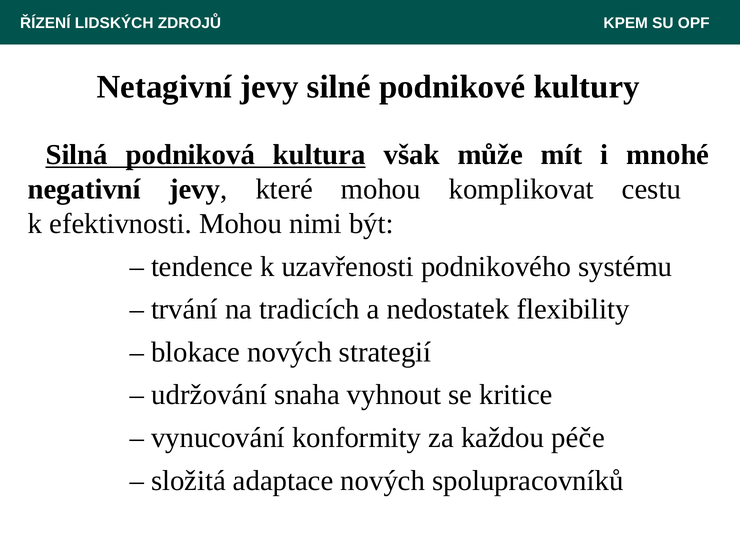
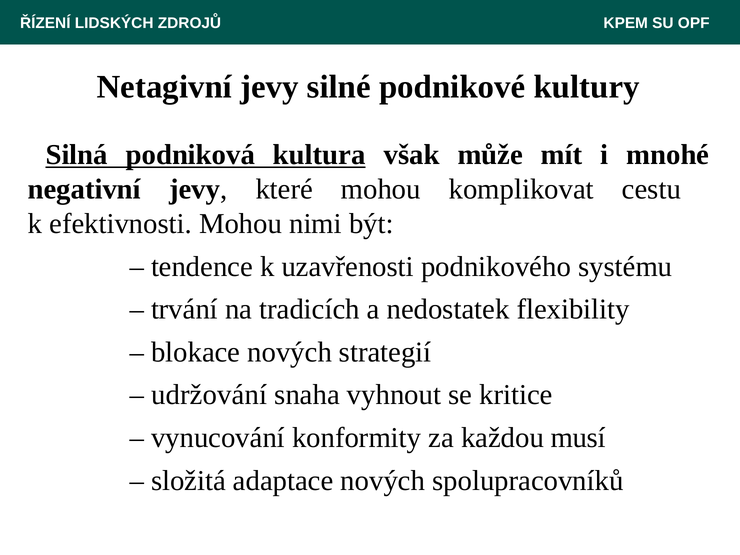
péče: péče -> musí (578, 438)
